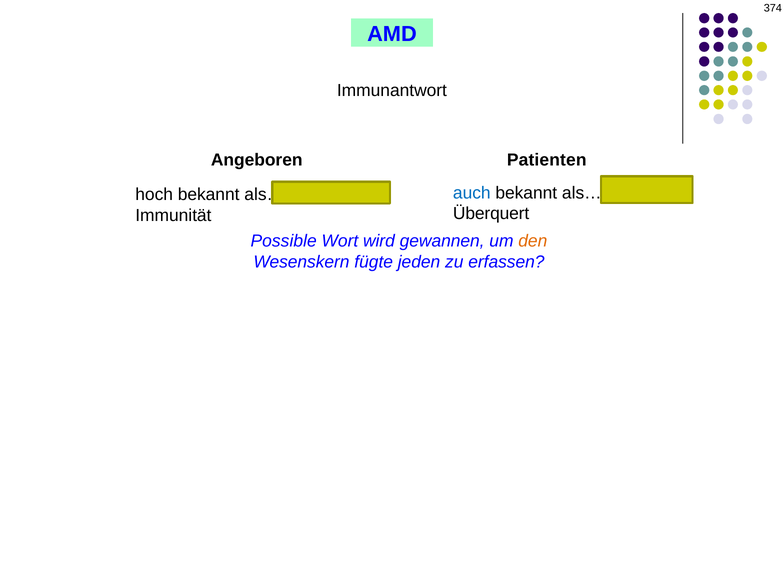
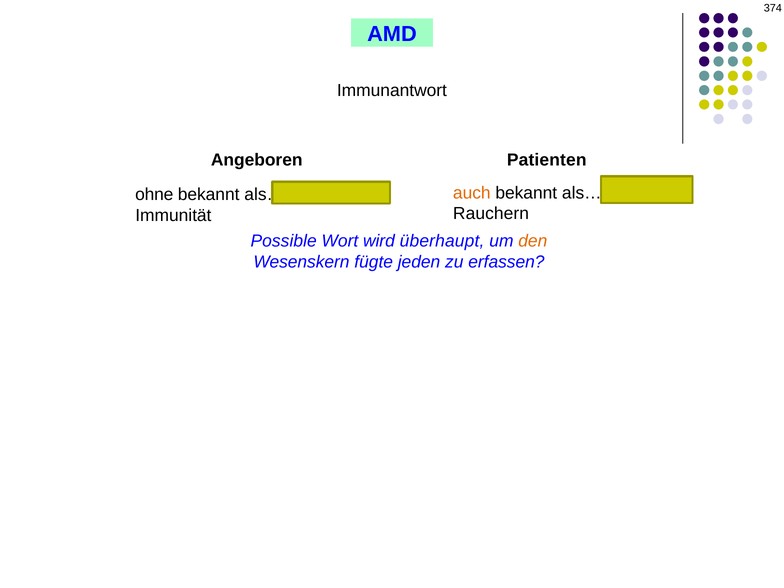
auch colour: blue -> orange (472, 193)
hoch: hoch -> ohne (154, 195)
Überquert: Überquert -> Rauchern (491, 214)
gewannen: gewannen -> überhaupt (442, 241)
